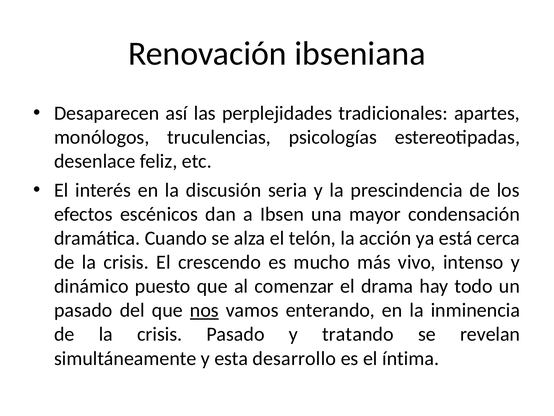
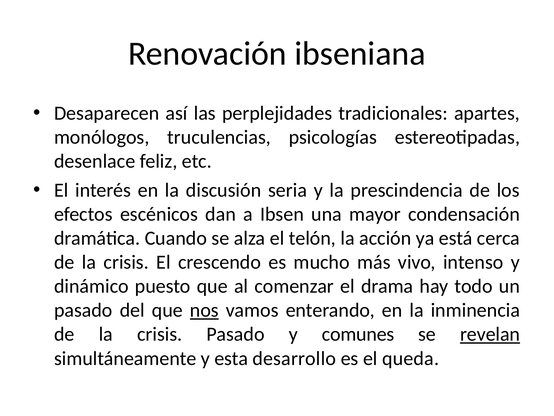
tratando: tratando -> comunes (358, 334)
revelan underline: none -> present (490, 334)
íntima: íntima -> queda (411, 358)
